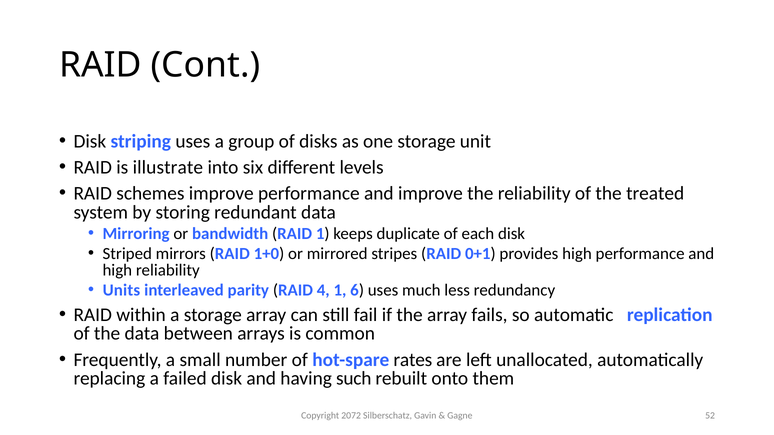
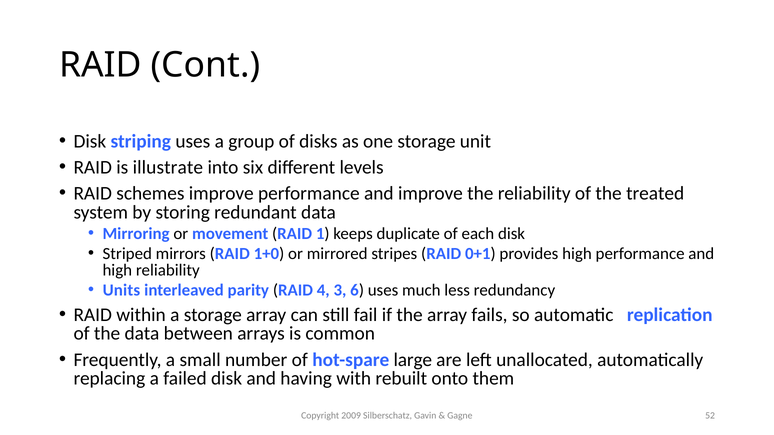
bandwidth: bandwidth -> movement (230, 234)
4 1: 1 -> 3 (340, 290)
rates: rates -> large (413, 360)
such: such -> with (354, 379)
2072: 2072 -> 2009 (351, 416)
